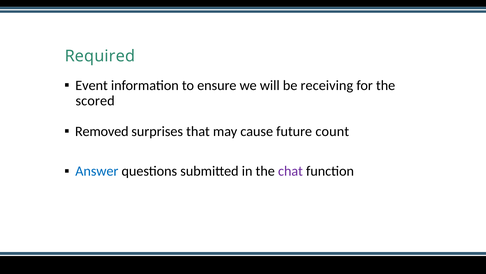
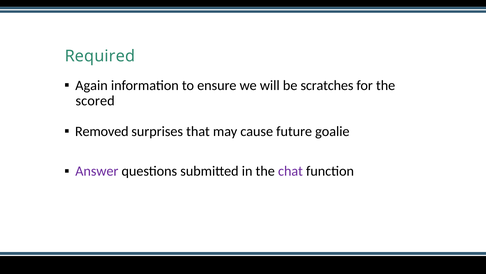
Event: Event -> Again (92, 85)
receiving: receiving -> scratches (327, 85)
count: count -> goalie (332, 131)
Answer colour: blue -> purple (97, 171)
